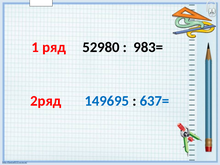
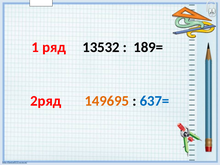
52980: 52980 -> 13532 (101, 47)
983=: 983= -> 189= (148, 47)
149695 colour: blue -> orange (107, 101)
